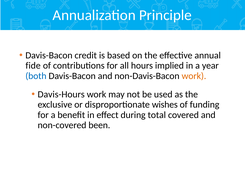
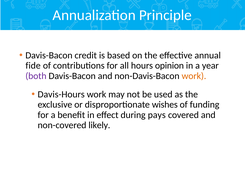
implied: implied -> opinion (169, 66)
both colour: blue -> purple (36, 76)
total: total -> pays (157, 115)
been: been -> likely (99, 125)
